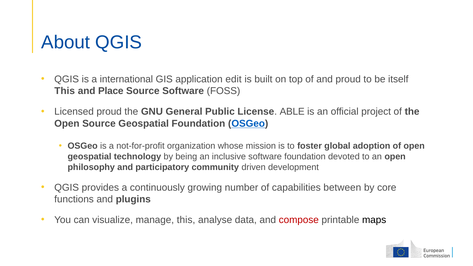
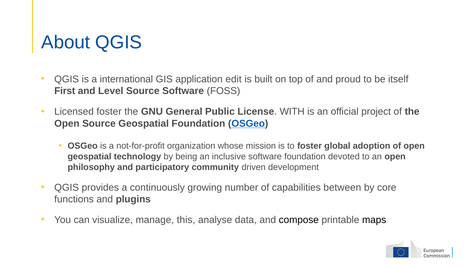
This: This -> First (65, 91)
Place: Place -> Level (111, 91)
Licensed proud: proud -> foster (109, 112)
ABLE: ABLE -> WITH (292, 112)
compose colour: red -> black (299, 220)
